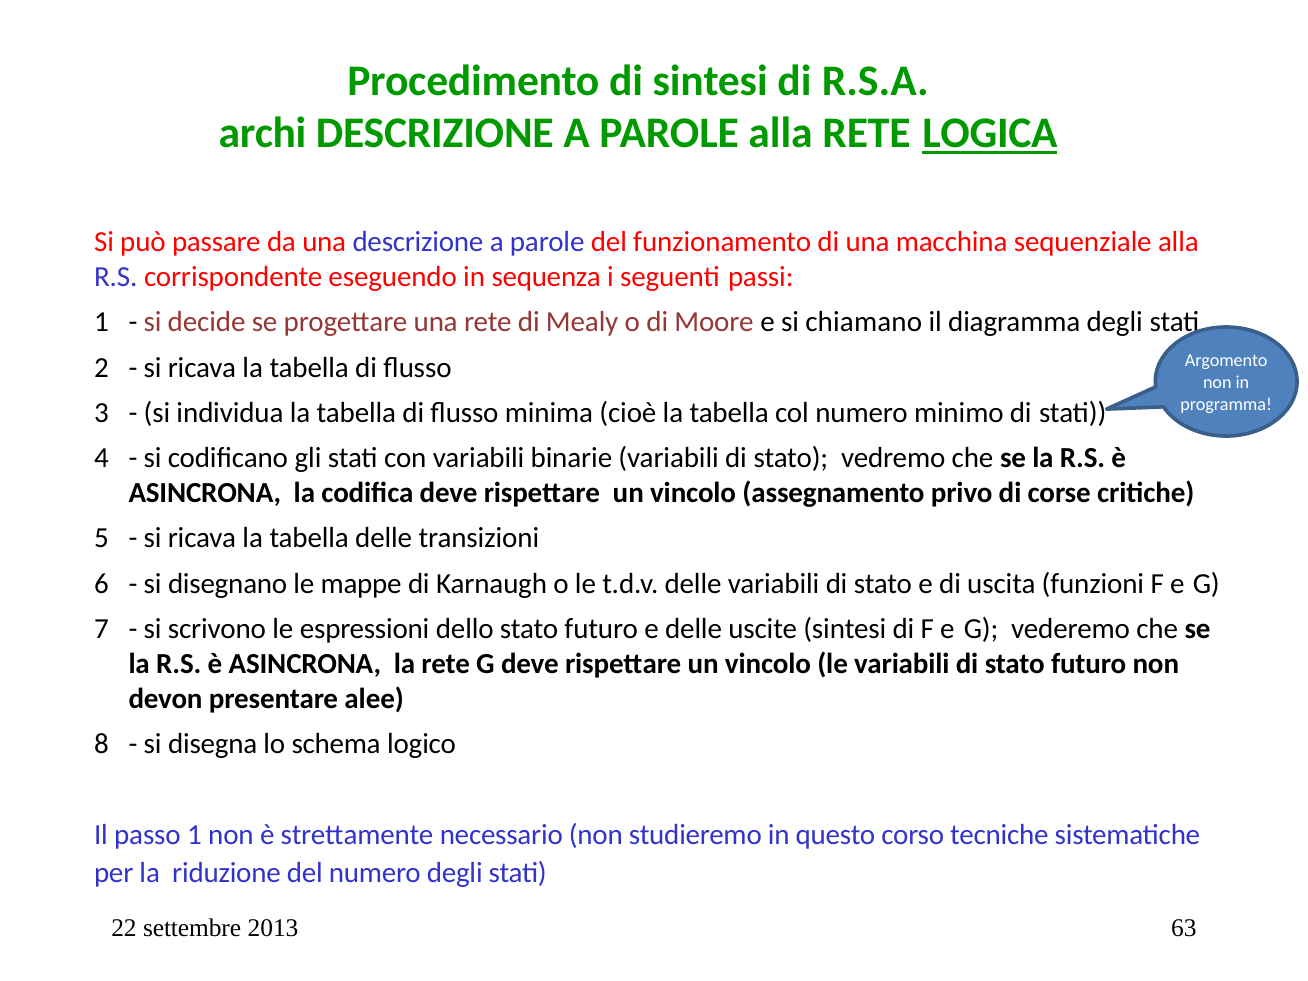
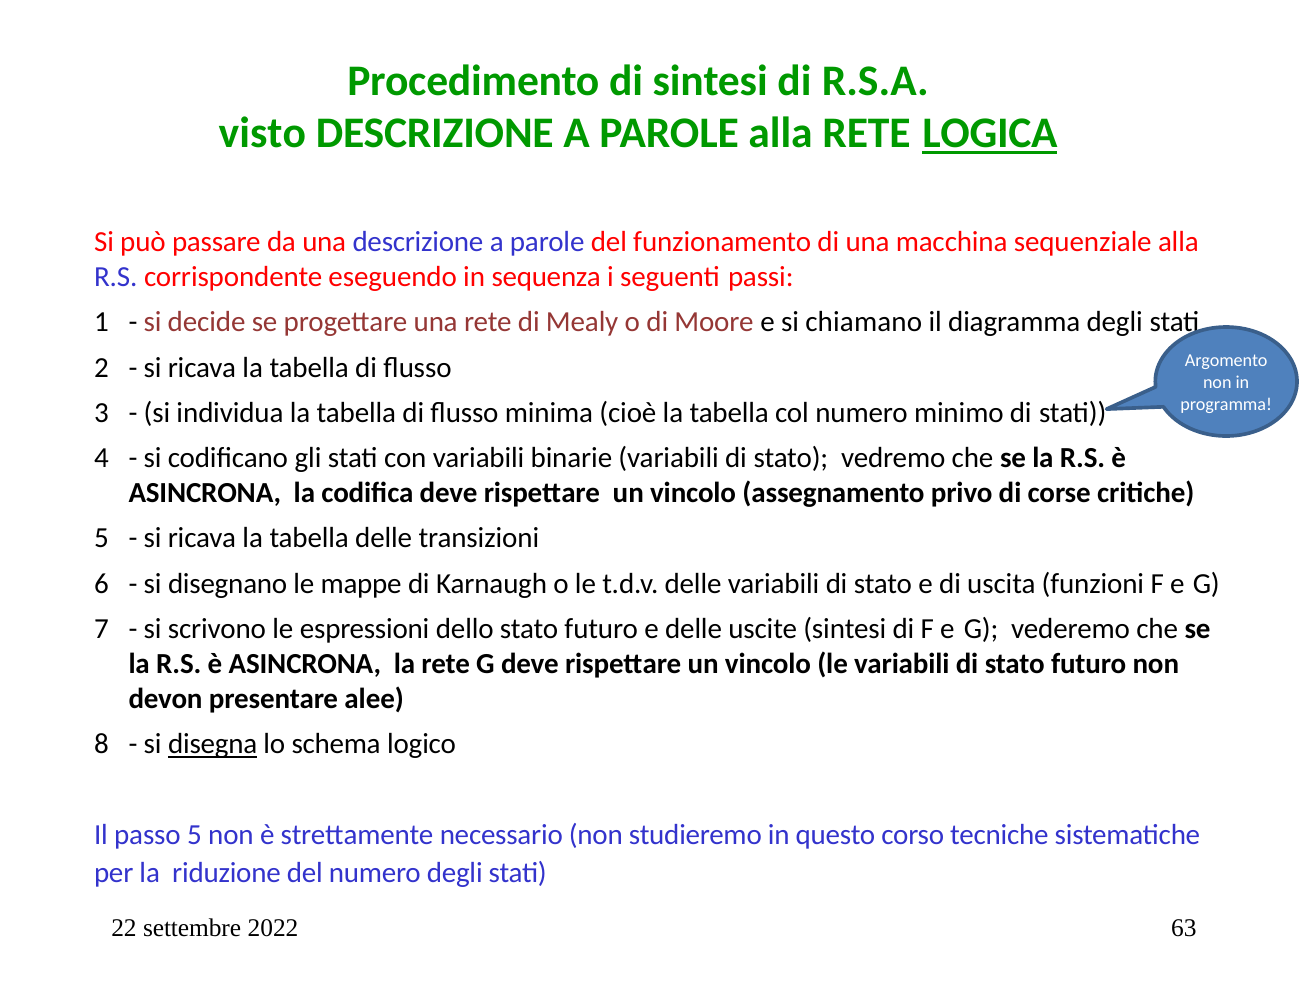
archi: archi -> visto (262, 134)
disegna underline: none -> present (213, 744)
passo 1: 1 -> 5 (194, 835)
2013: 2013 -> 2022 (273, 928)
